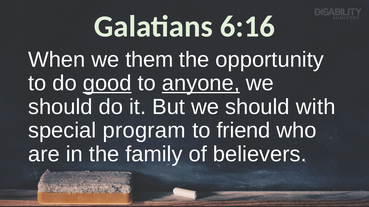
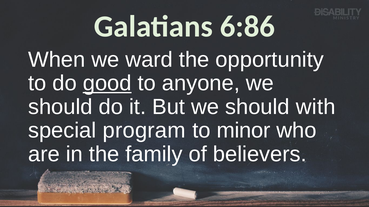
6:16: 6:16 -> 6:86 (247, 27)
them: them -> ward (149, 60)
anyone underline: present -> none (201, 83)
friend: friend -> minor (244, 131)
